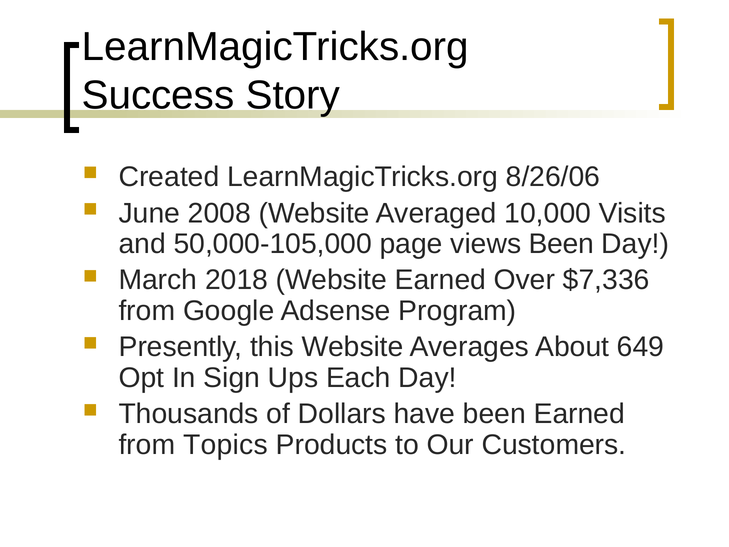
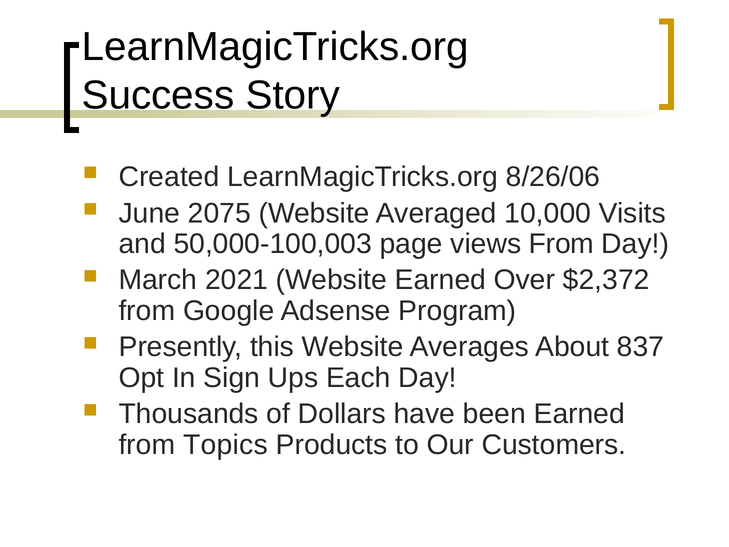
2008: 2008 -> 2075 (219, 213)
50,000-105,000: 50,000-105,000 -> 50,000-100,003 (273, 244)
views Been: Been -> From (561, 244)
2018: 2018 -> 2021 (237, 280)
$7,336: $7,336 -> $2,372 (606, 280)
649: 649 -> 837 (641, 347)
